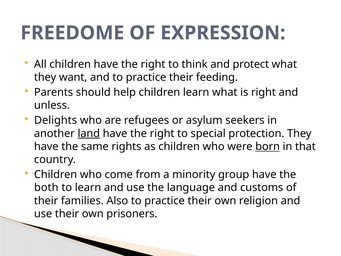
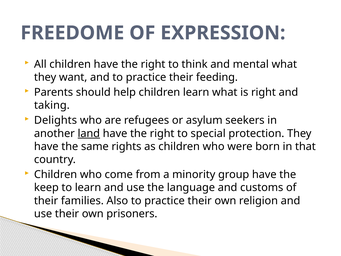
protect: protect -> mental (251, 64)
unless: unless -> taking (52, 105)
born underline: present -> none (268, 146)
both: both -> keep (46, 187)
